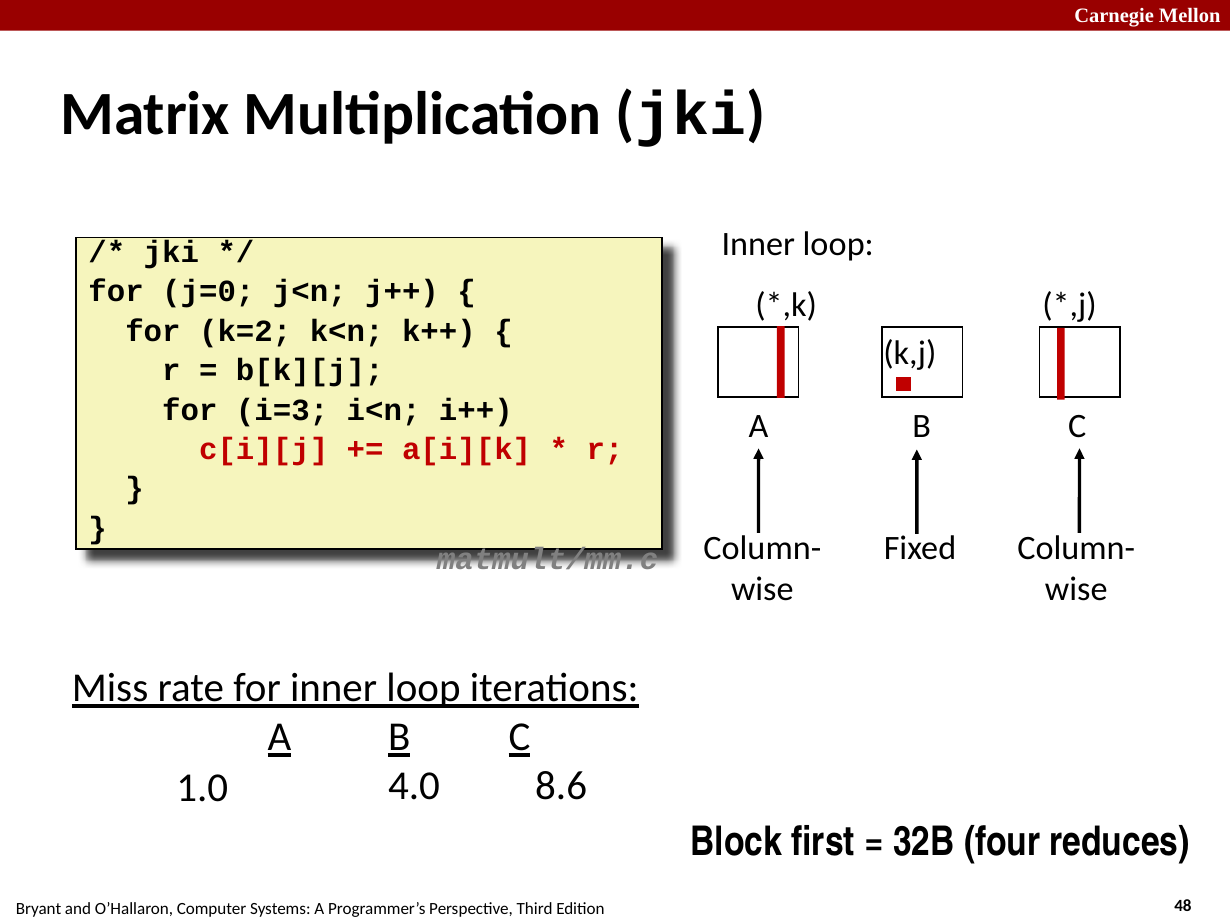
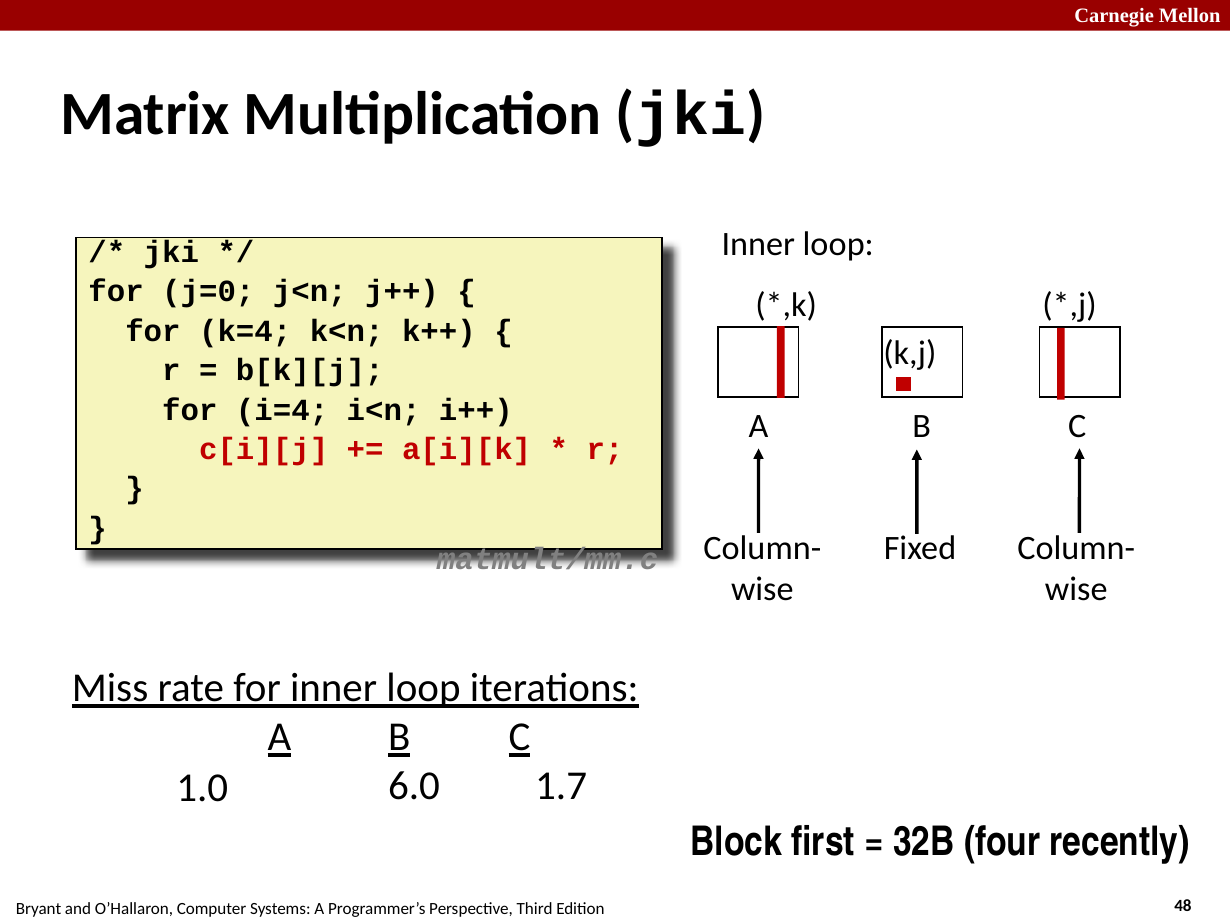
k=2: k=2 -> k=4 (245, 331)
i=3: i=3 -> i=4 (282, 410)
4.0: 4.0 -> 6.0 (414, 787)
8.6: 8.6 -> 1.7 (561, 786)
reduces: reduces -> recently (1120, 843)
